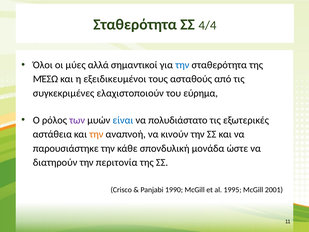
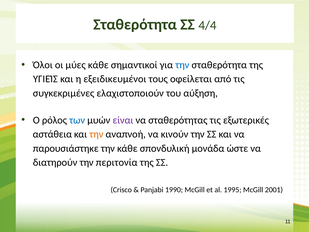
μύες αλλά: αλλά -> κάθε (98, 65)
ΜΈΣΩ: ΜΈΣΩ -> ΥΓΙΕΊΣ (45, 79)
ασταθούς: ασταθούς -> οφείλεται (191, 79)
εύρημα: εύρημα -> αύξηση (201, 93)
των colour: purple -> blue (77, 120)
είναι colour: blue -> purple (123, 120)
πολυδιάστατο: πολυδιάστατο -> σταθερότητας (178, 120)
